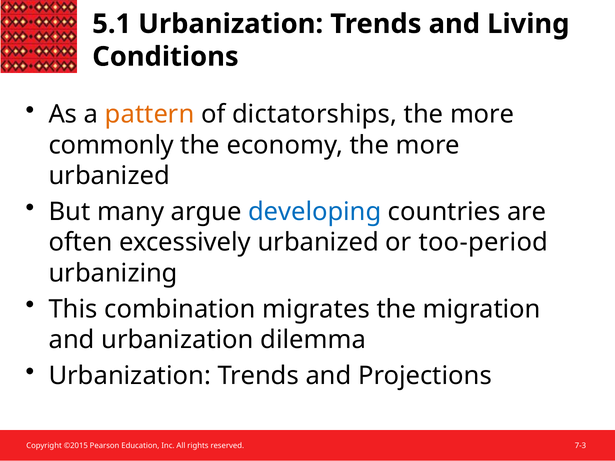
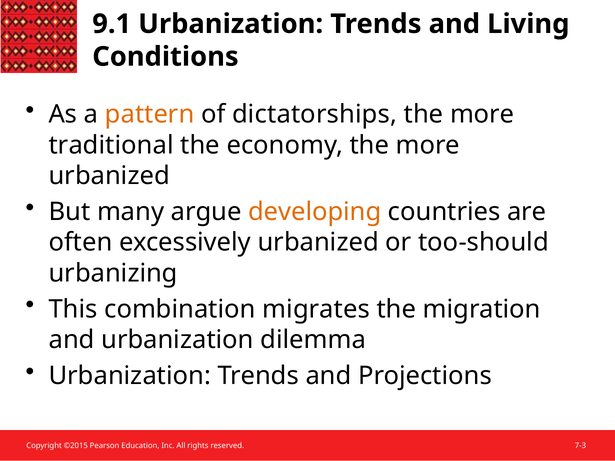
5.1: 5.1 -> 9.1 (112, 24)
commonly: commonly -> traditional (111, 145)
developing colour: blue -> orange (315, 212)
too-period: too-period -> too-should (483, 243)
